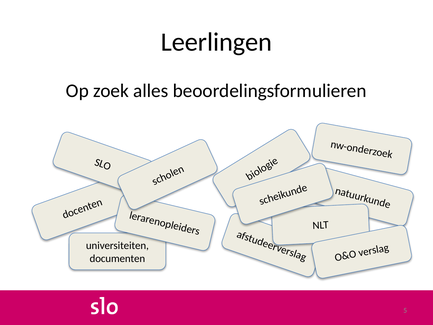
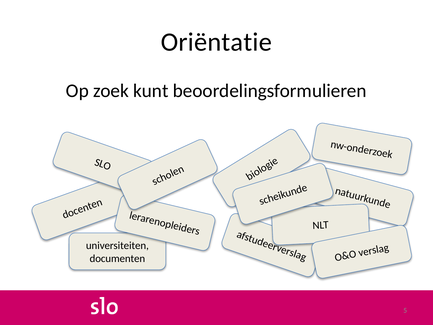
Leerlingen: Leerlingen -> Oriëntatie (216, 42)
alles: alles -> kunt (151, 91)
